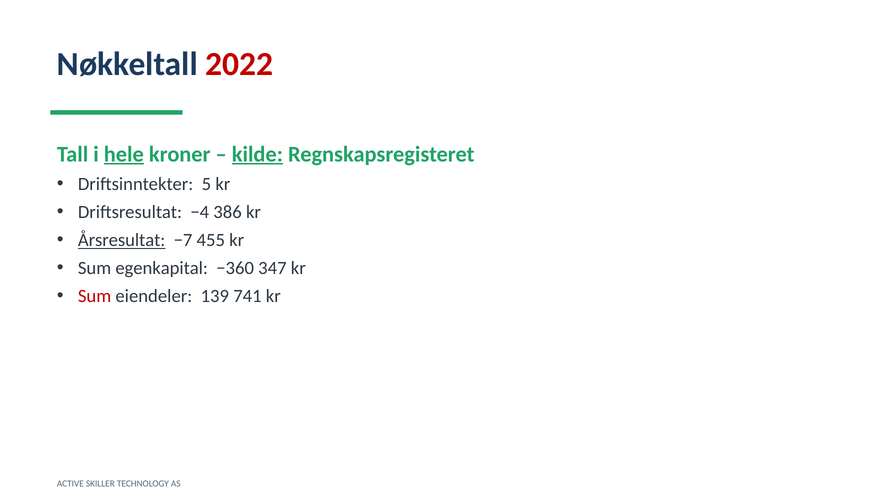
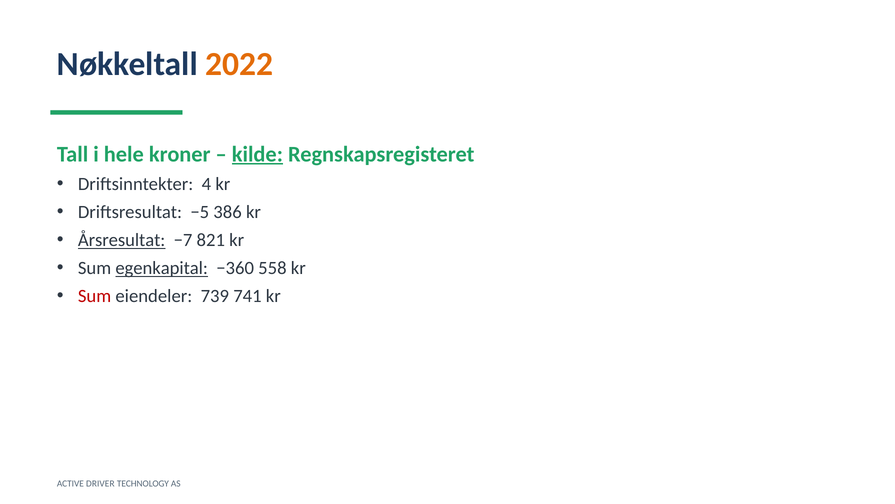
2022 colour: red -> orange (239, 64)
hele underline: present -> none (124, 154)
5: 5 -> 4 (206, 184)
−4: −4 -> −5 (200, 212)
455: 455 -> 821 (211, 240)
egenkapital underline: none -> present (162, 268)
347: 347 -> 558 (272, 268)
139: 139 -> 739 (215, 296)
SKILLER: SKILLER -> DRIVER (100, 483)
